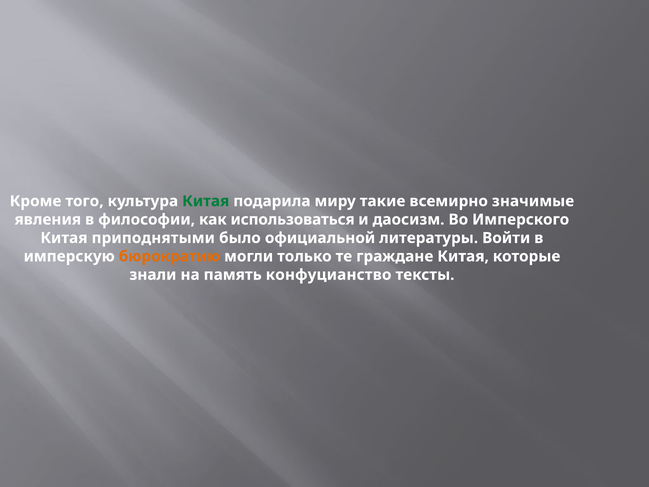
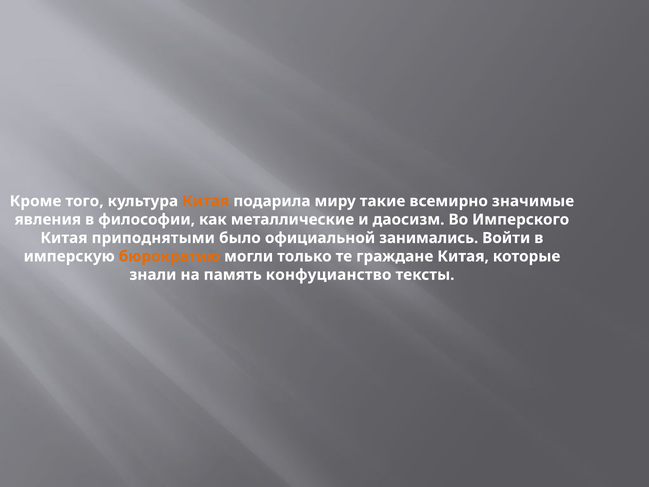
Китая colour: green -> orange (206, 201)
использоваться: использоваться -> металлические (293, 219)
литературы: литературы -> занимались (429, 238)
